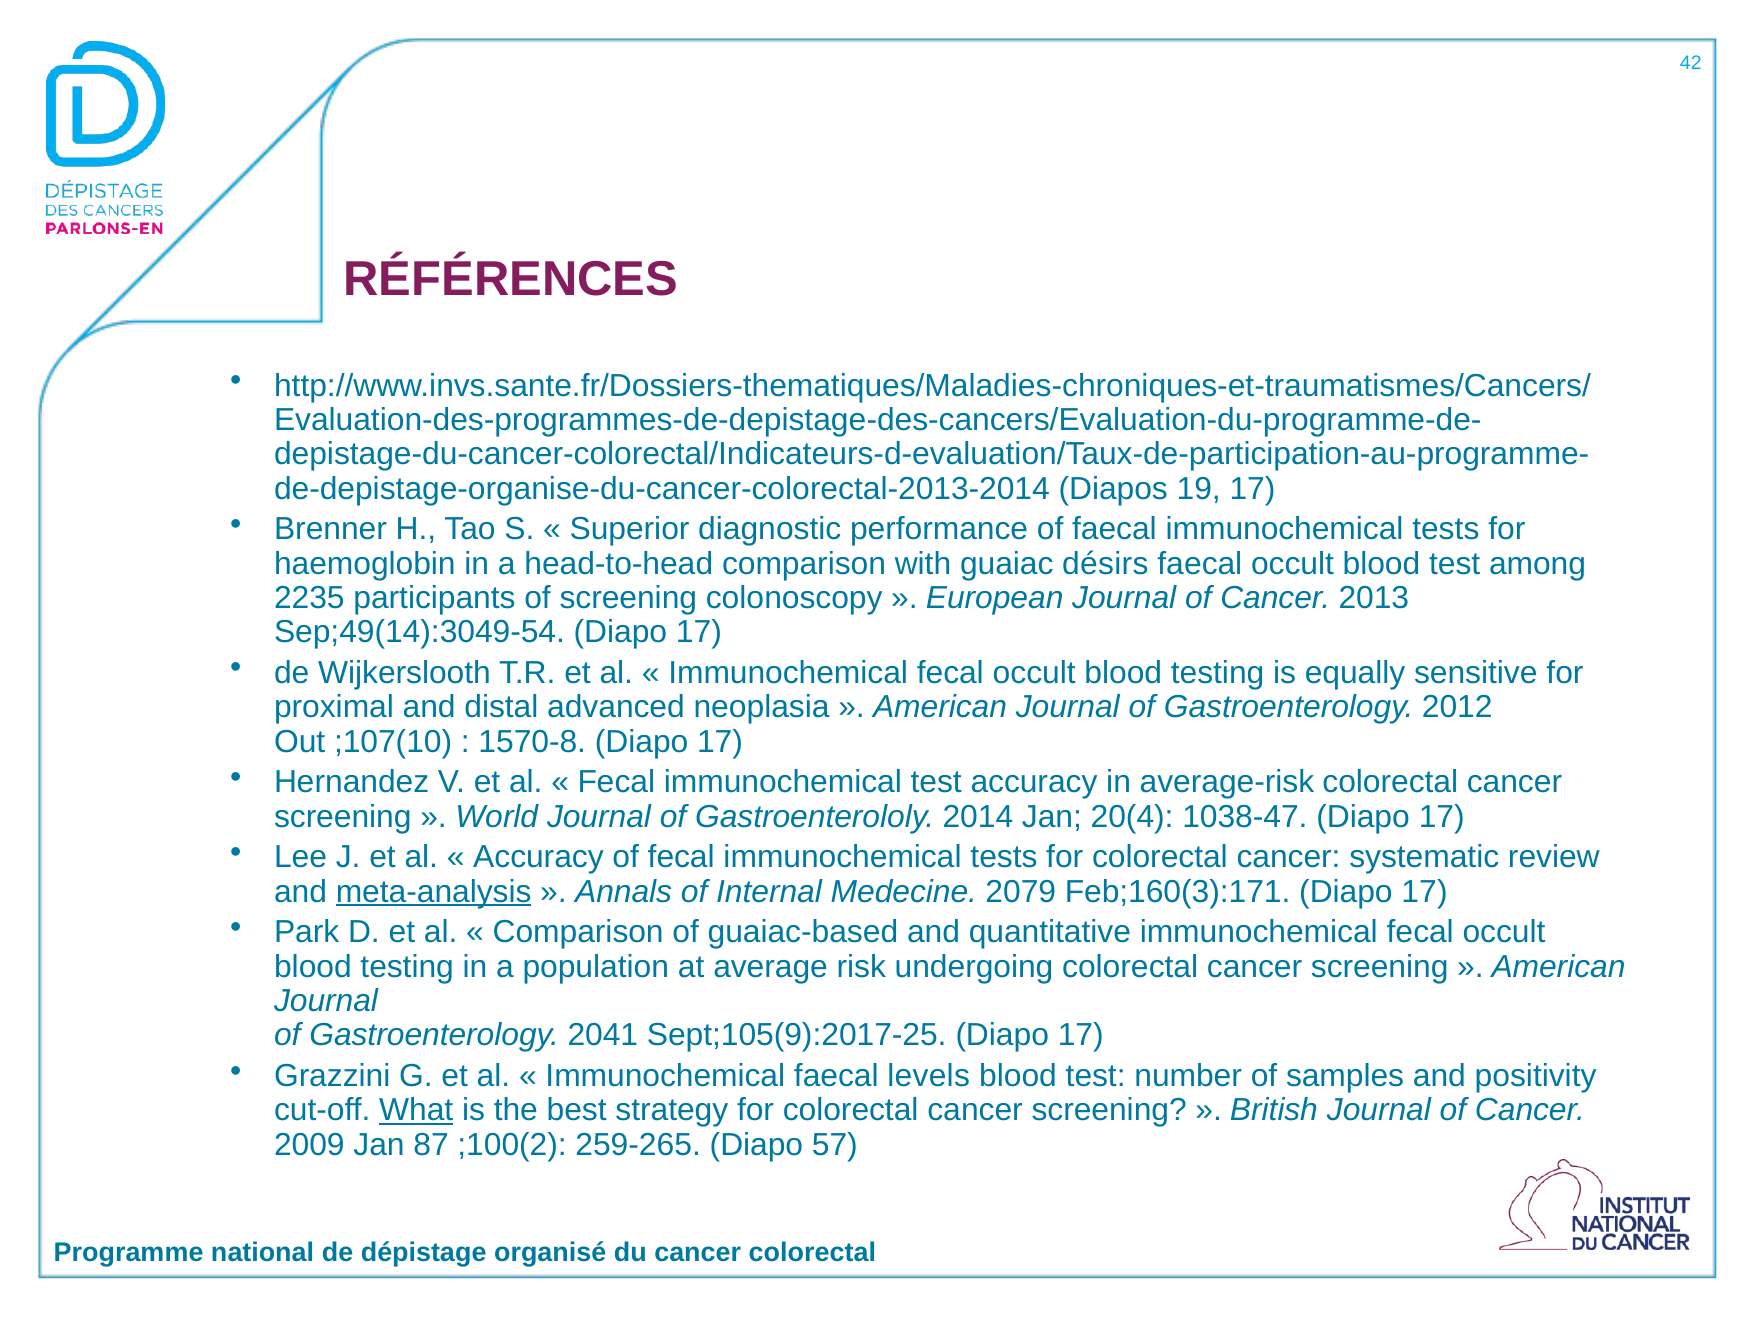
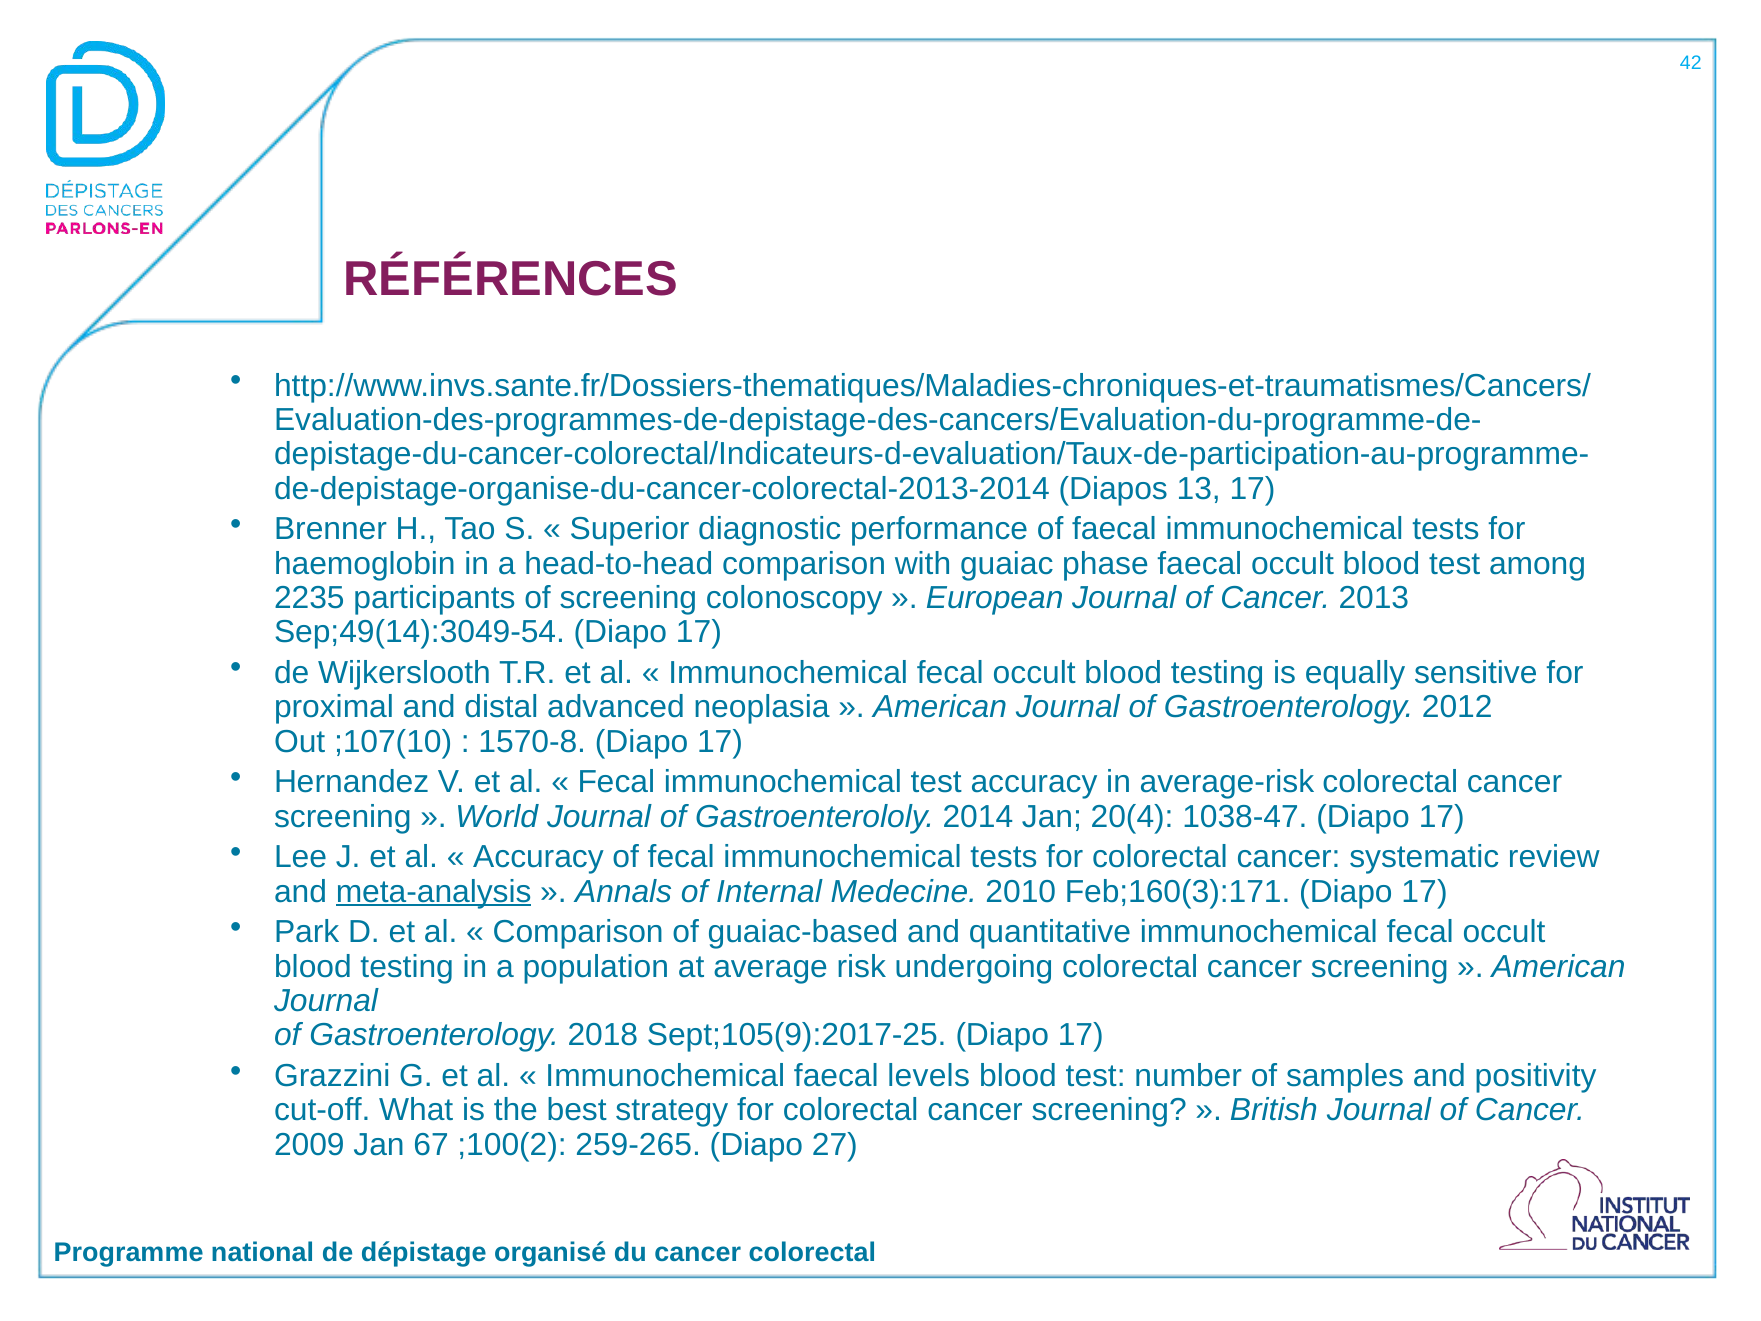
19: 19 -> 13 (1199, 489)
désirs: désirs -> phase (1105, 564)
2079: 2079 -> 2010 (1021, 892)
2041: 2041 -> 2018 (603, 1035)
What underline: present -> none (416, 1110)
87: 87 -> 67 (431, 1145)
57: 57 -> 27 (835, 1145)
